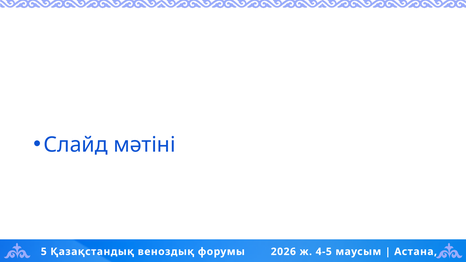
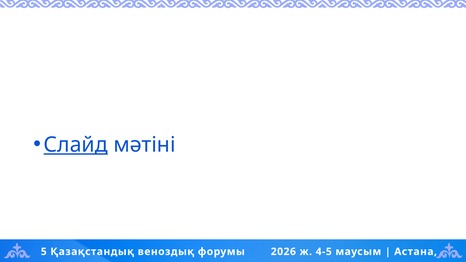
Слайд underline: none -> present (76, 145)
